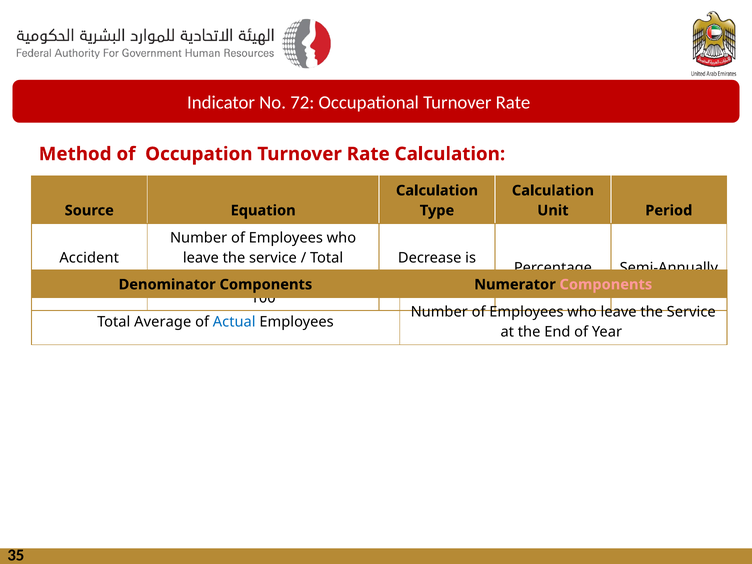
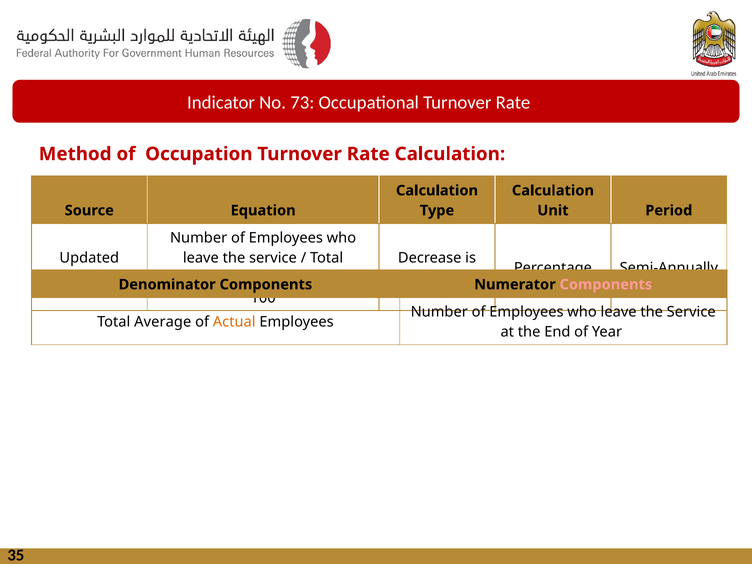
72: 72 -> 73 (302, 102)
Accident: Accident -> Updated (89, 258)
Actual colour: blue -> orange (234, 322)
